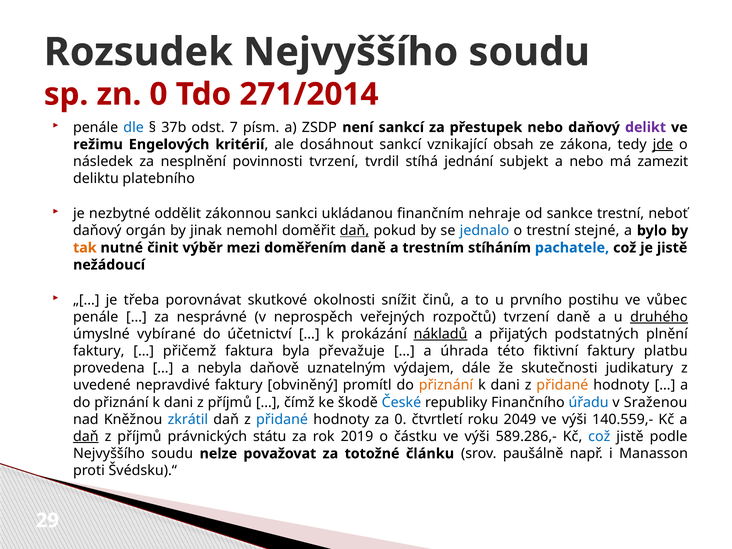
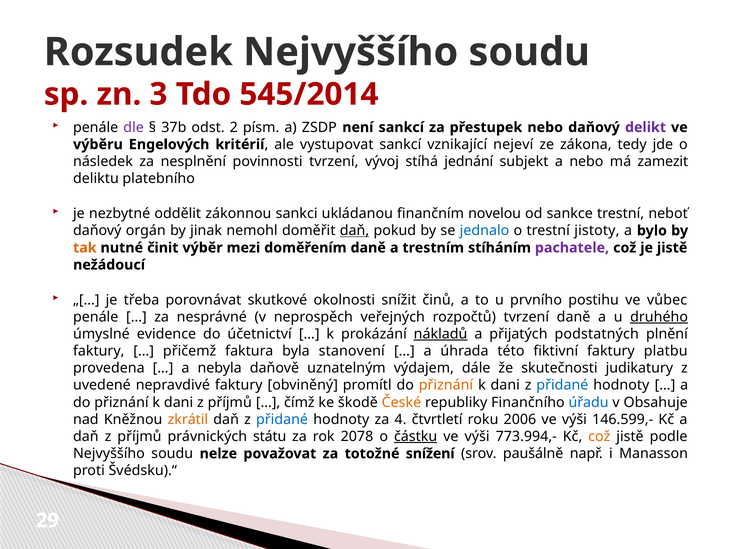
zn 0: 0 -> 3 (158, 94)
271/2014: 271/2014 -> 545/2014 (309, 94)
dle colour: blue -> purple (134, 127)
7: 7 -> 2 (234, 127)
režimu: režimu -> výběru (98, 144)
dosáhnout: dosáhnout -> vystupovat (337, 144)
obsah: obsah -> nejeví (513, 144)
jde underline: present -> none (663, 144)
tvrdil: tvrdil -> vývoj (382, 162)
nehraje: nehraje -> novelou (495, 214)
stejné: stejné -> jistoty (597, 231)
pachatele colour: blue -> purple (572, 248)
vybírané: vybírané -> evidence (166, 334)
převažuje: převažuje -> stanovení (352, 351)
přidané colour: orange -> blue (562, 385)
České colour: blue -> orange (401, 402)
Sraženou: Sraženou -> Obsahuje (656, 402)
zkrátil colour: blue -> orange (188, 419)
za 0: 0 -> 4 (400, 419)
2049: 2049 -> 2006 (520, 419)
140.559,-: 140.559,- -> 146.599,- (623, 419)
daň underline: present -> none (86, 437)
2019: 2019 -> 2078 (357, 437)
částku underline: none -> present (416, 437)
589.286,-: 589.286,- -> 773.994,- (526, 437)
což colour: blue -> orange (599, 437)
článku: článku -> snížení (430, 454)
